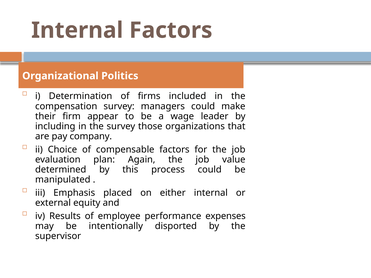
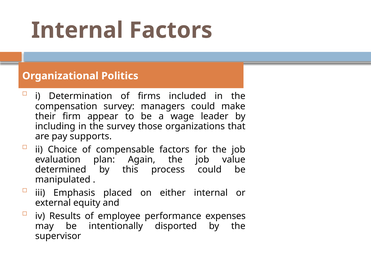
company: company -> supports (91, 136)
